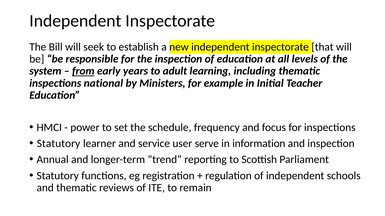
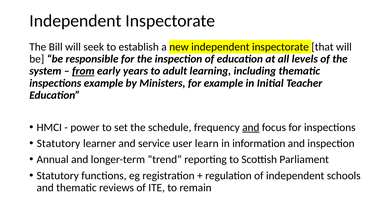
inspections national: national -> example (103, 83)
and underline: none -> present (251, 128)
serve: serve -> learn (207, 144)
